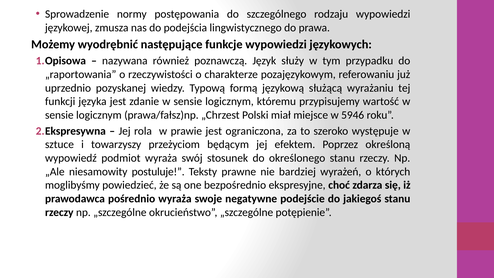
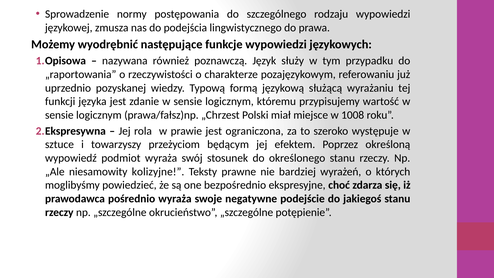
5946: 5946 -> 1008 (353, 115)
postuluje: postuluje -> kolizyjne (158, 172)
